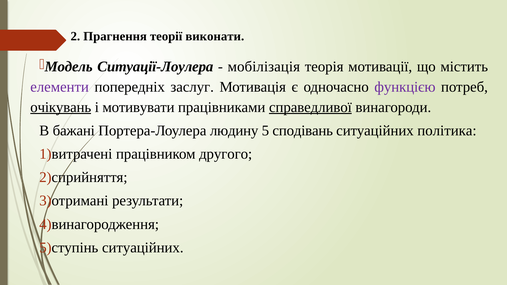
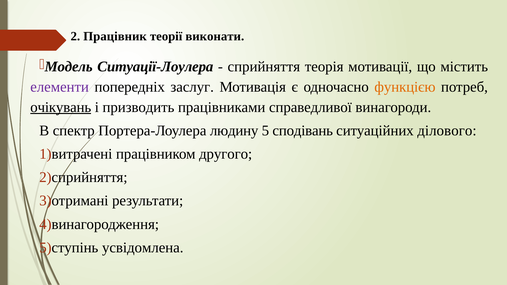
Прагнення: Прагнення -> Працівник (115, 36)
мобілізація: мобілізація -> сприйняття (264, 67)
функцією colour: purple -> orange (405, 87)
мотивувати: мотивувати -> призводить (138, 107)
справедливої underline: present -> none (310, 107)
бажані: бажані -> спектр (74, 131)
політика: політика -> ділового (447, 131)
ситуаційних: ситуаційних -> усвідомлена (143, 248)
